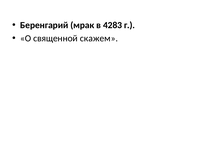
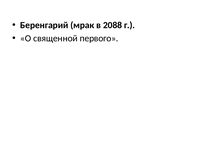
4283: 4283 -> 2088 (113, 25)
скажем: скажем -> первого (99, 38)
